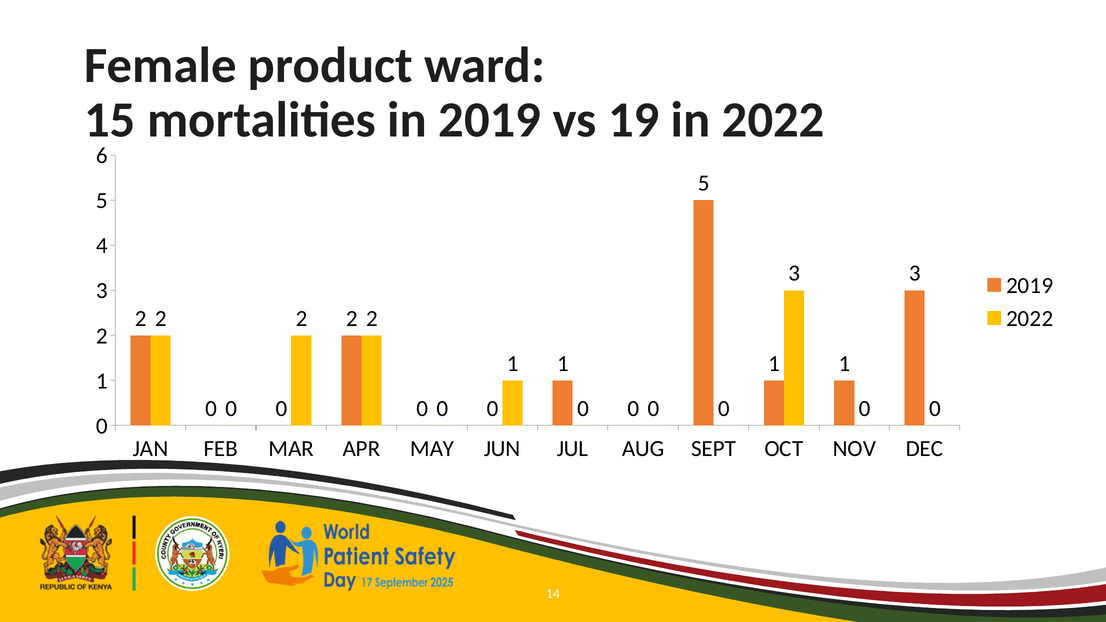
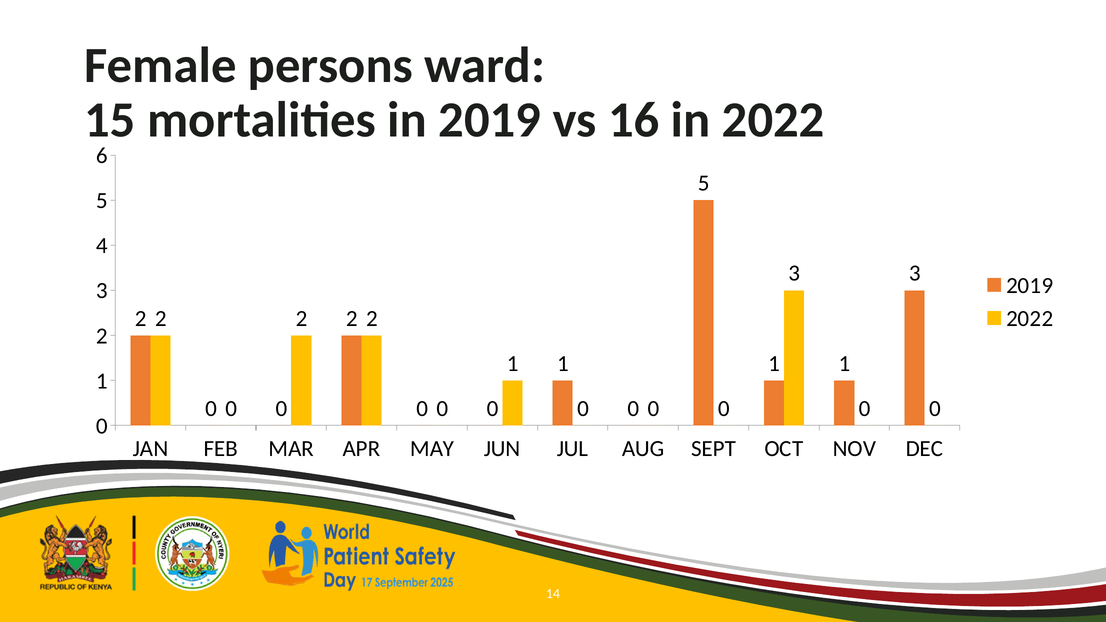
product: product -> persons (330, 66)
19: 19 -> 16 (634, 120)
